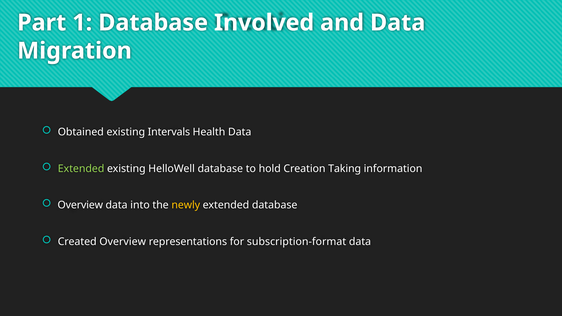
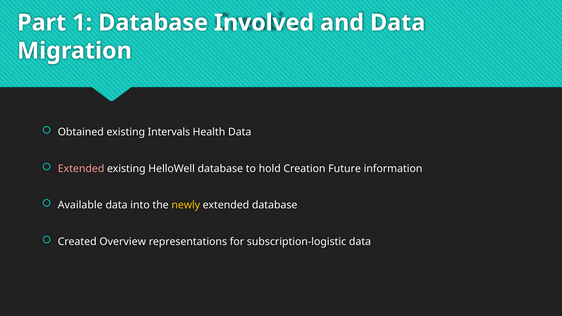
Extended colour: light green -> pink (81, 169)
Taking: Taking -> Future (345, 169)
Overview: Overview -> Available (80, 205)
subscription-format: subscription-format -> subscription-logistic (297, 242)
